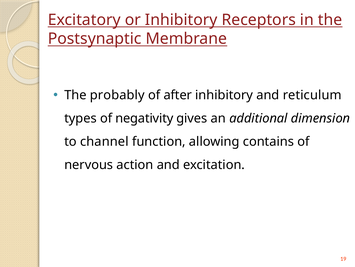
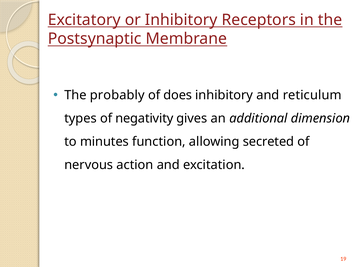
after: after -> does (178, 95)
channel: channel -> minutes (104, 141)
contains: contains -> secreted (268, 141)
